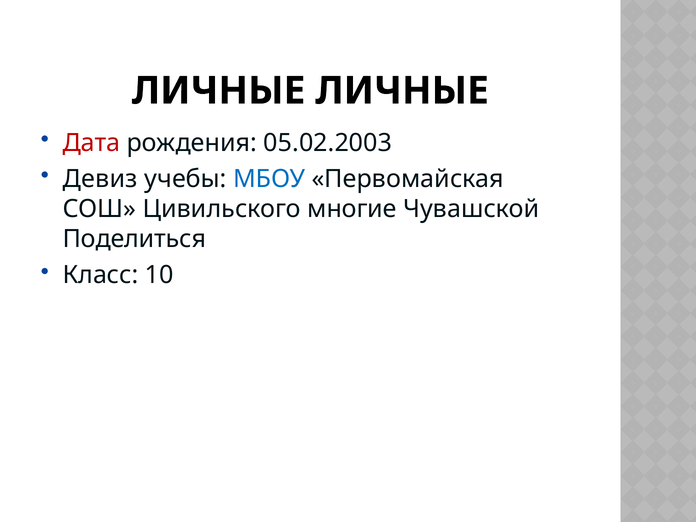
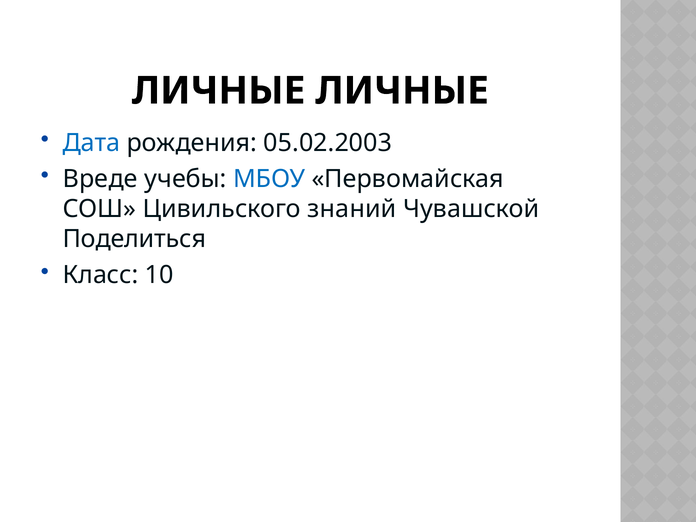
Дата colour: red -> blue (91, 143)
Девиз: Девиз -> Вреде (100, 179)
многие: многие -> знаний (352, 209)
